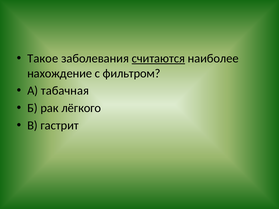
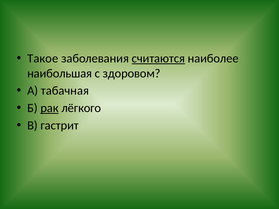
нахождение: нахождение -> наибольшая (60, 73)
фильтром: фильтром -> здоровом (132, 73)
рак underline: none -> present (50, 108)
